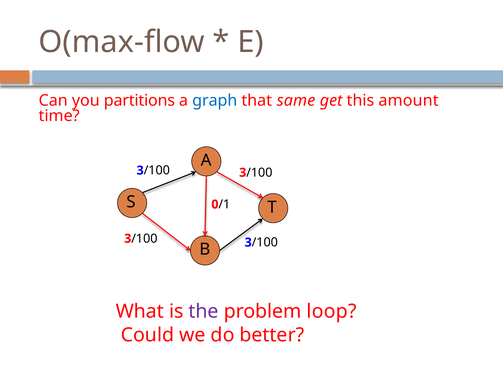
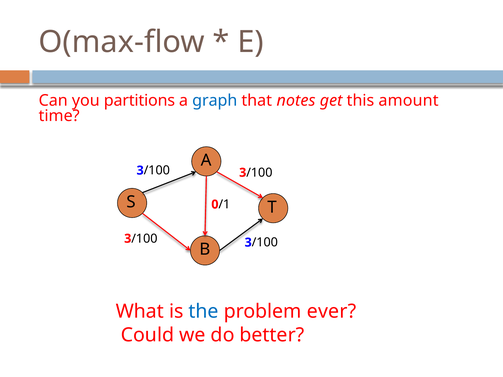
same: same -> notes (296, 101)
the colour: purple -> blue (204, 312)
loop: loop -> ever (332, 312)
